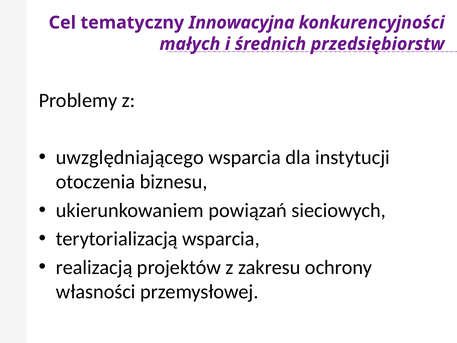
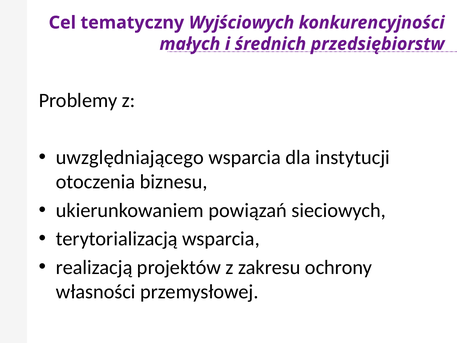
Innowacyjna: Innowacyjna -> Wyjściowych (242, 23)
